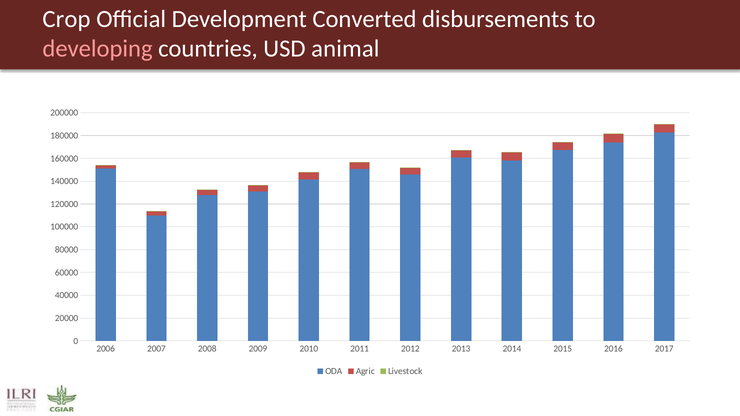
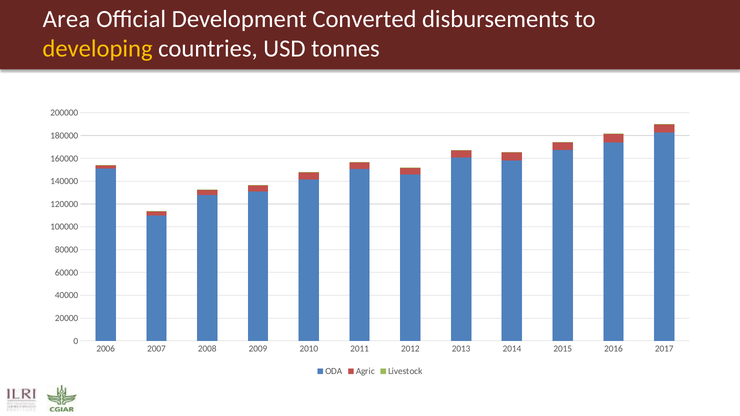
Crop: Crop -> Area (66, 19)
developing colour: pink -> yellow (98, 49)
animal: animal -> tonnes (345, 49)
